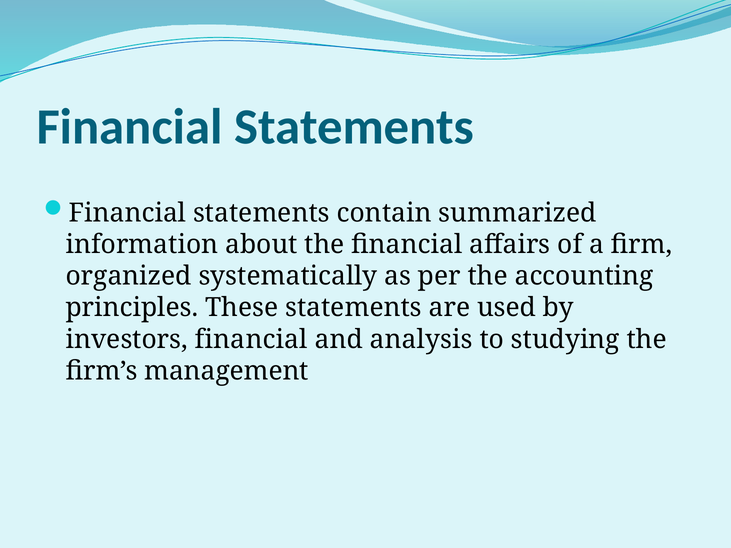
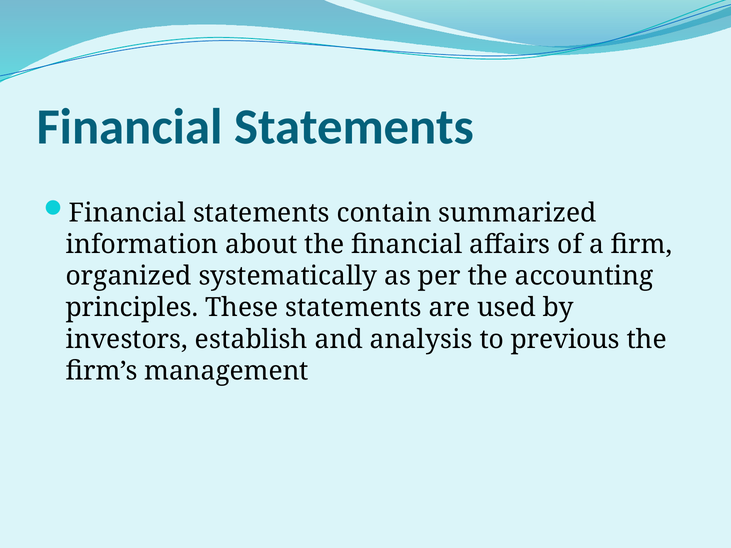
investors financial: financial -> establish (251, 340)
studying: studying -> previous (565, 340)
